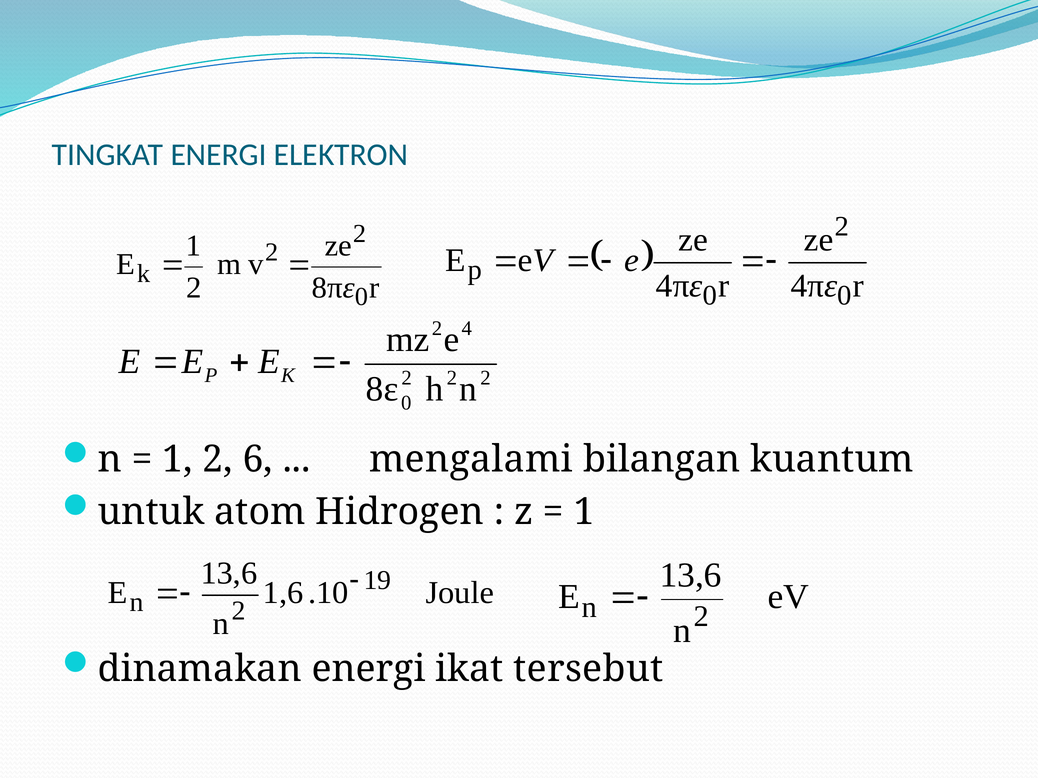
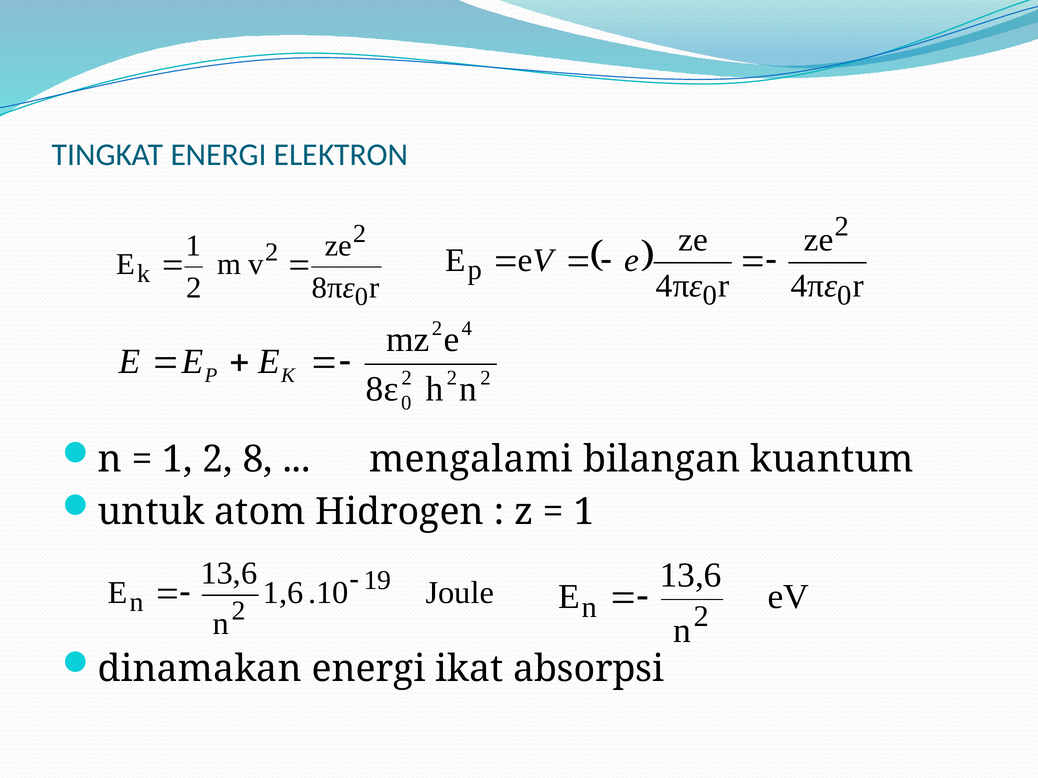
6: 6 -> 8 (258, 460)
tersebut: tersebut -> absorpsi (589, 669)
